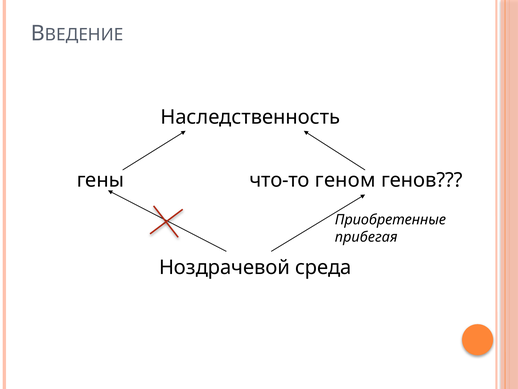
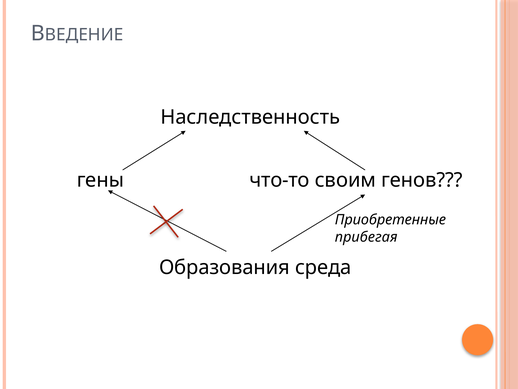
геном: геном -> своим (345, 180)
Ноздрачевой: Ноздрачевой -> Образования (224, 267)
